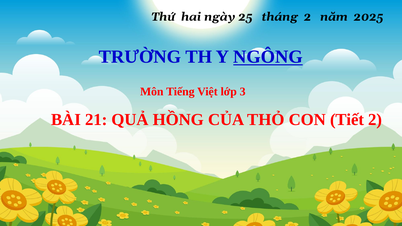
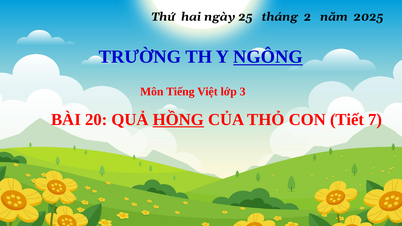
21: 21 -> 20 (96, 120)
HỒNG underline: none -> present (178, 120)
Tiết 2: 2 -> 7 (375, 120)
